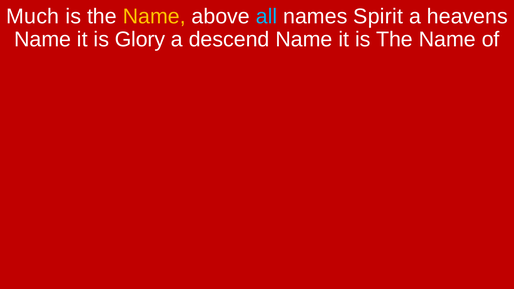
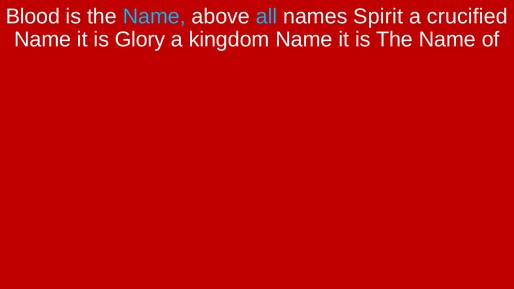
Much: Much -> Blood (33, 16)
Name colour: yellow -> light blue (154, 16)
heavens: heavens -> crucified (467, 16)
descend: descend -> kingdom (229, 39)
